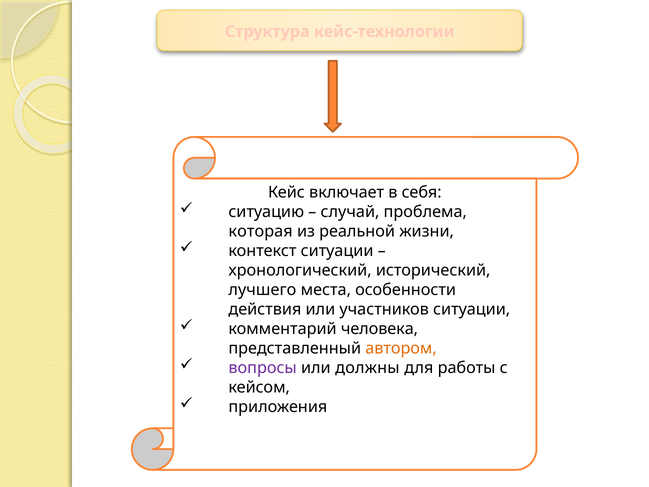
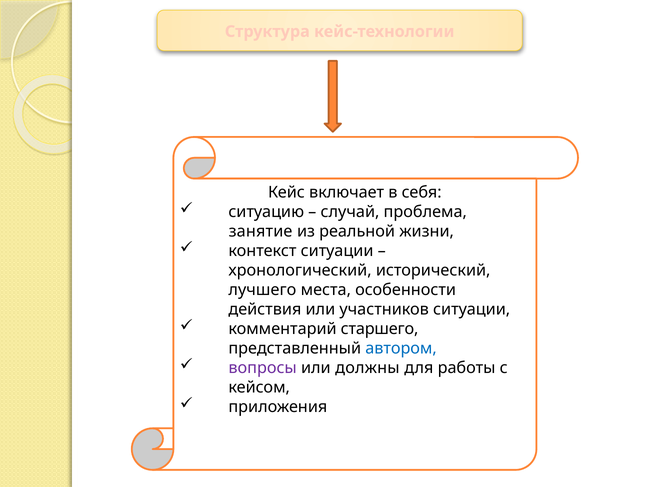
которая: которая -> занятие (261, 231)
человека: человека -> старшего (380, 329)
автором colour: orange -> blue (401, 348)
